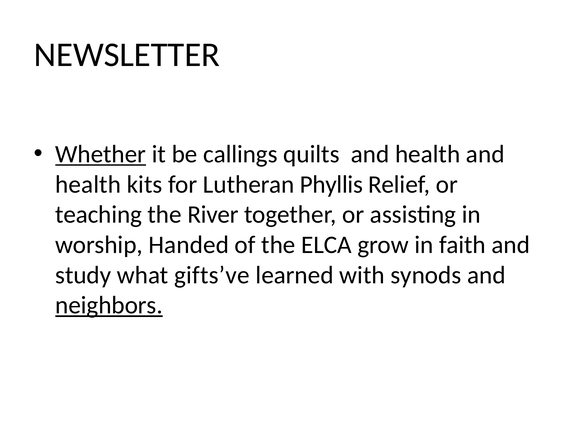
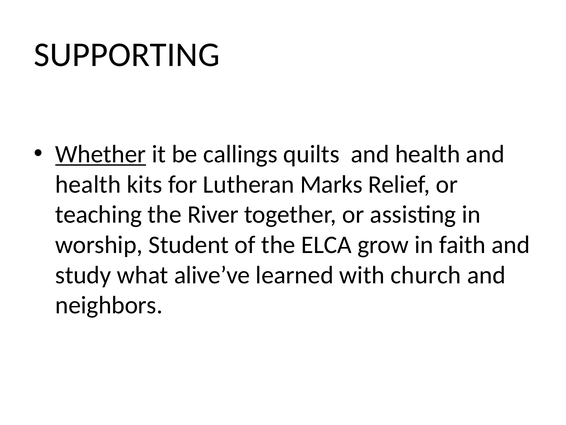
NEWSLETTER: NEWSLETTER -> SUPPORTING (127, 55)
Phyllis: Phyllis -> Marks (331, 184)
Handed: Handed -> Student (189, 245)
gifts’ve: gifts’ve -> alive’ve (212, 275)
synods: synods -> church (426, 275)
neighbors underline: present -> none (109, 305)
